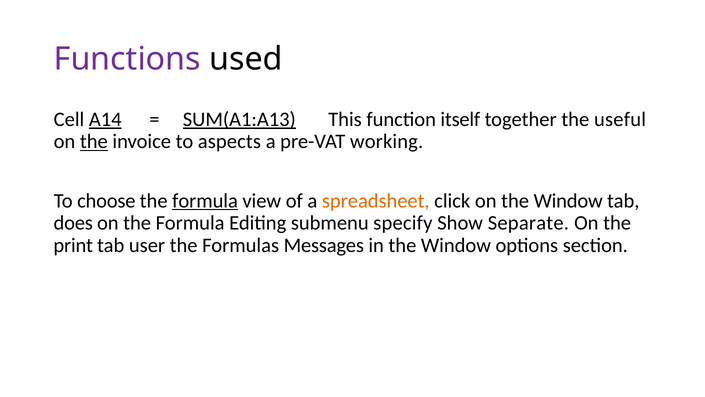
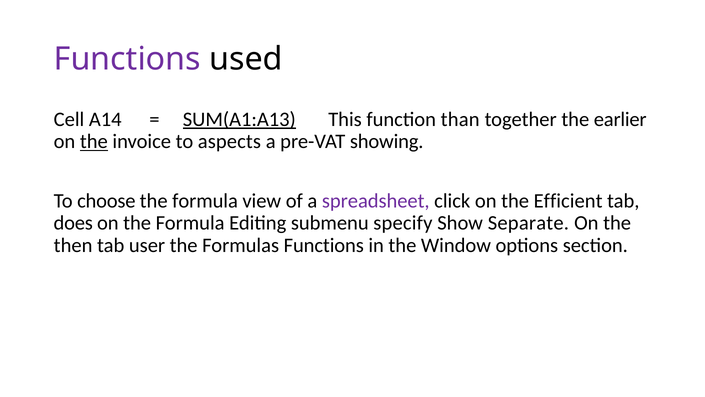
A14 underline: present -> none (105, 119)
itself: itself -> than (460, 119)
useful: useful -> earlier (620, 119)
working: working -> showing (387, 141)
formula underline: present -> none (205, 201)
spreadsheet colour: orange -> purple (376, 201)
on the Window: Window -> Efficient (568, 201)
print: print -> then (73, 245)
Formulas Messages: Messages -> Functions (324, 245)
